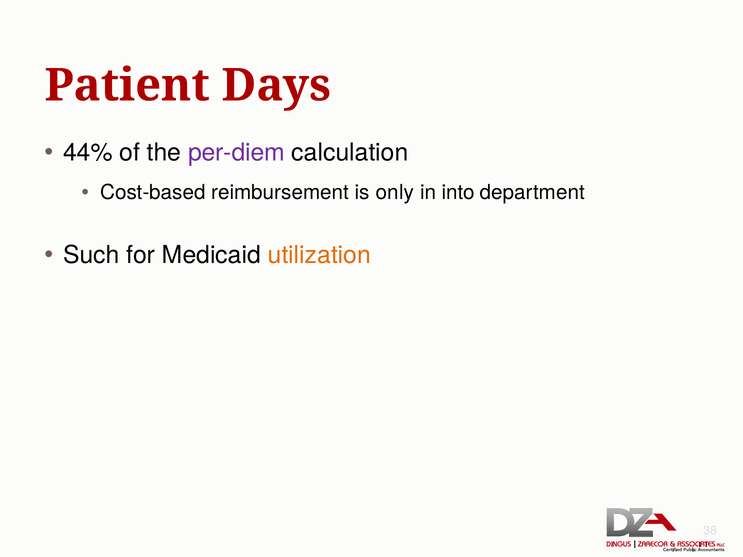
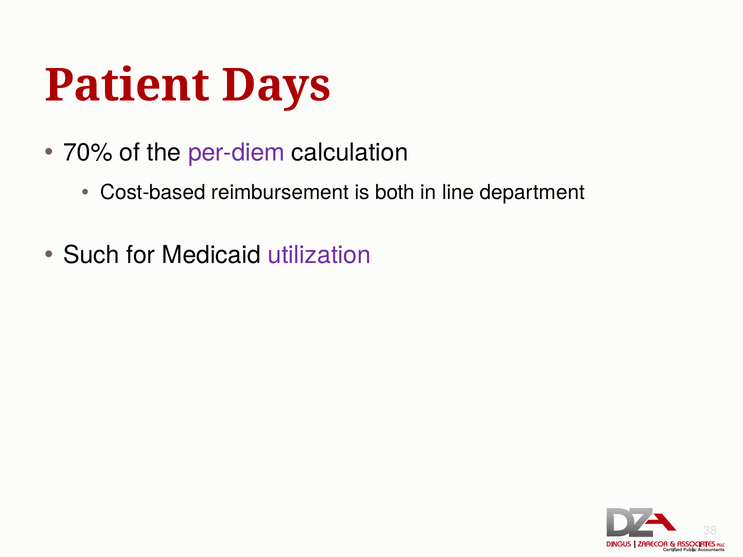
44%: 44% -> 70% (88, 153)
only: only -> both (395, 193)
into: into -> line (458, 193)
utilization colour: orange -> purple (319, 255)
